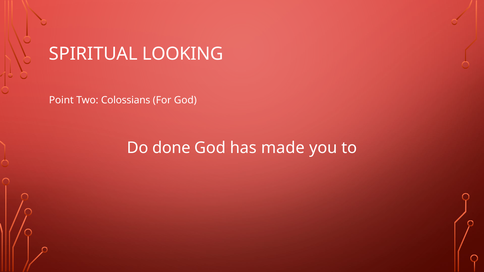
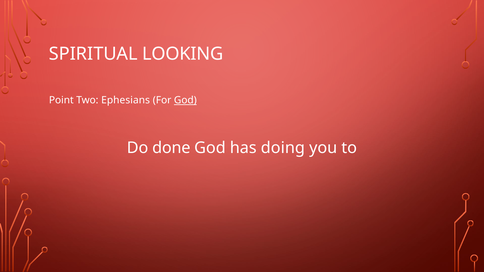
Colossians: Colossians -> Ephesians (126, 100)
God underline: none -> present (185, 100)
made: made -> doing (283, 148)
